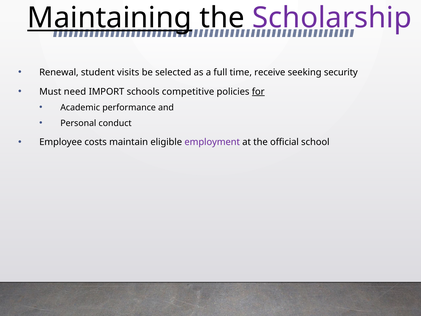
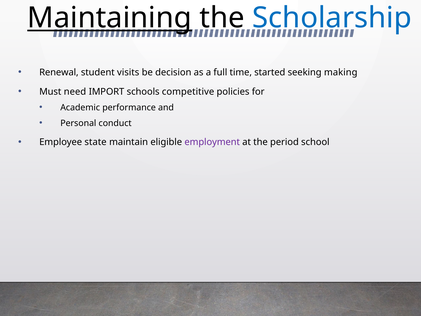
Scholarship colour: purple -> blue (332, 18)
selected: selected -> decision (173, 72)
receive: receive -> started (270, 72)
security: security -> making (341, 72)
for underline: present -> none (258, 92)
costs: costs -> state (96, 142)
official: official -> period (284, 142)
